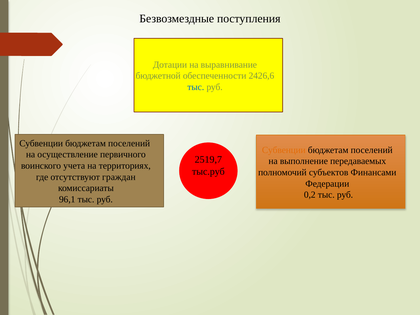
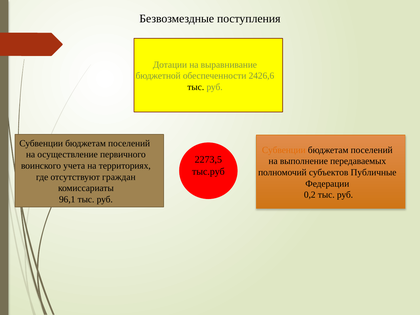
тыс colour: blue -> black (196, 87)
2519,7: 2519,7 -> 2273,5 (208, 160)
Финансами: Финансами -> Публичные (374, 172)
